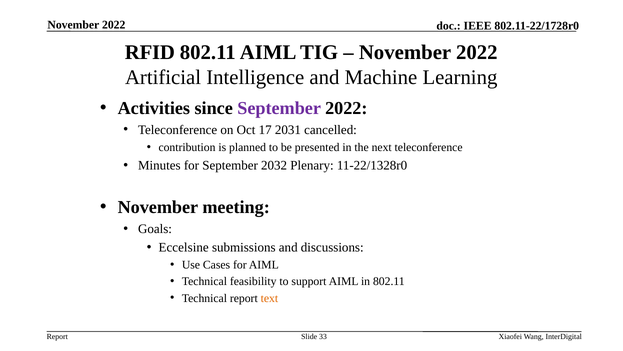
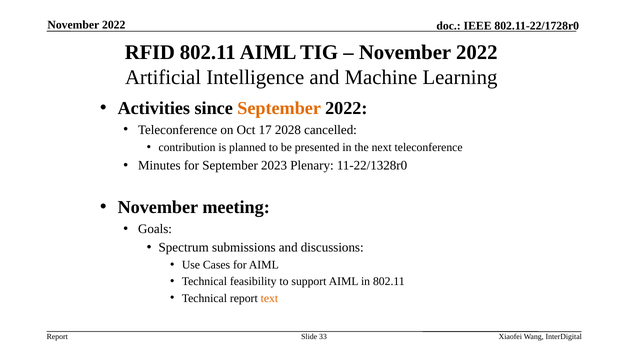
September colour: purple -> orange (279, 108)
2031: 2031 -> 2028 (288, 130)
2032: 2032 -> 2023 (274, 165)
Eccelsine: Eccelsine -> Spectrum (184, 247)
